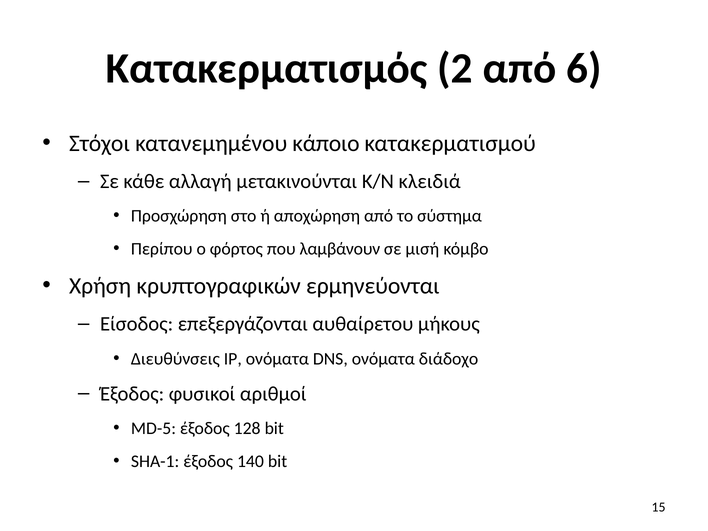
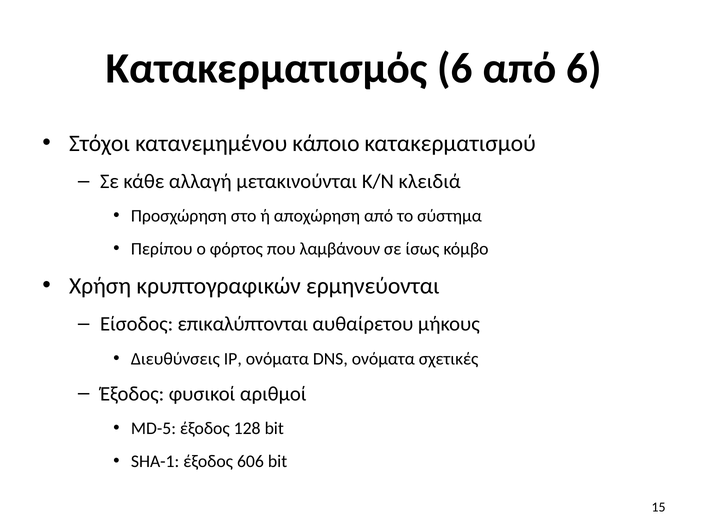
Κατακερματισμός 2: 2 -> 6 (455, 69)
μισή: μισή -> ίσως (422, 249)
επεξεργάζονται: επεξεργάζονται -> επικαλύπτονται (243, 324)
διάδοχο: διάδοχο -> σχετικές (449, 359)
140: 140 -> 606 (250, 461)
